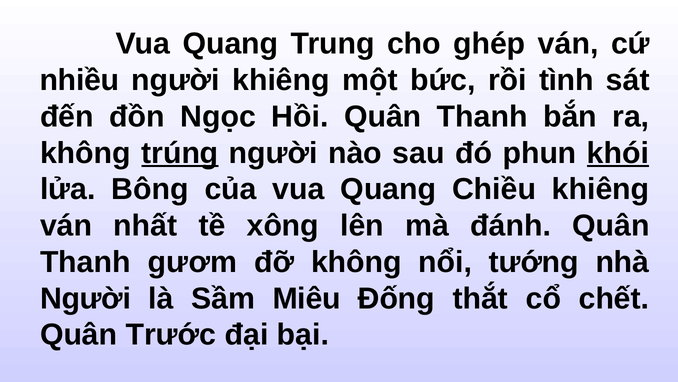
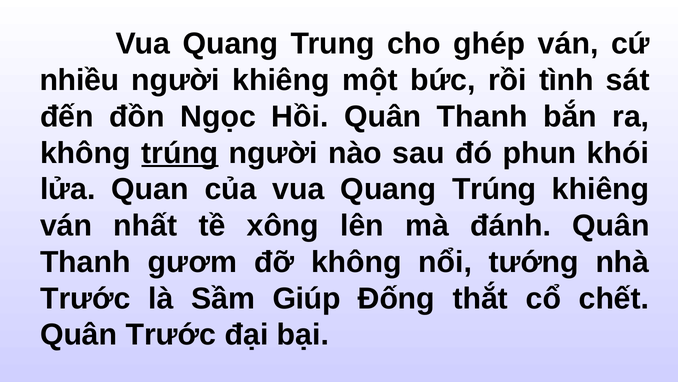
khói underline: present -> none (618, 153)
Bông: Bông -> Quan (150, 189)
Quang Chiều: Chiều -> Trúng (494, 189)
Người: Người -> Trước (85, 298)
Miêu: Miêu -> Giúp (307, 298)
